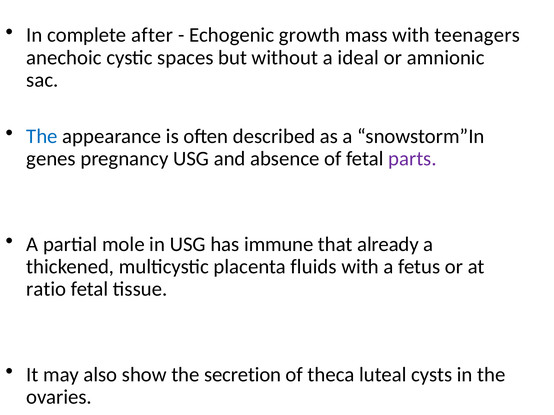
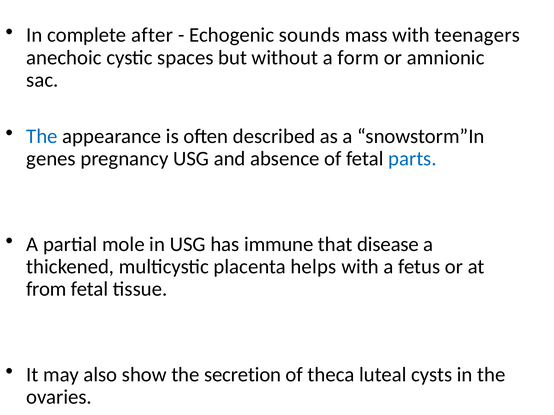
growth: growth -> sounds (309, 35)
ideal: ideal -> form (358, 58)
parts colour: purple -> blue (412, 159)
already: already -> disease (388, 244)
fluids: fluids -> helps (313, 267)
ratio: ratio -> from (46, 289)
